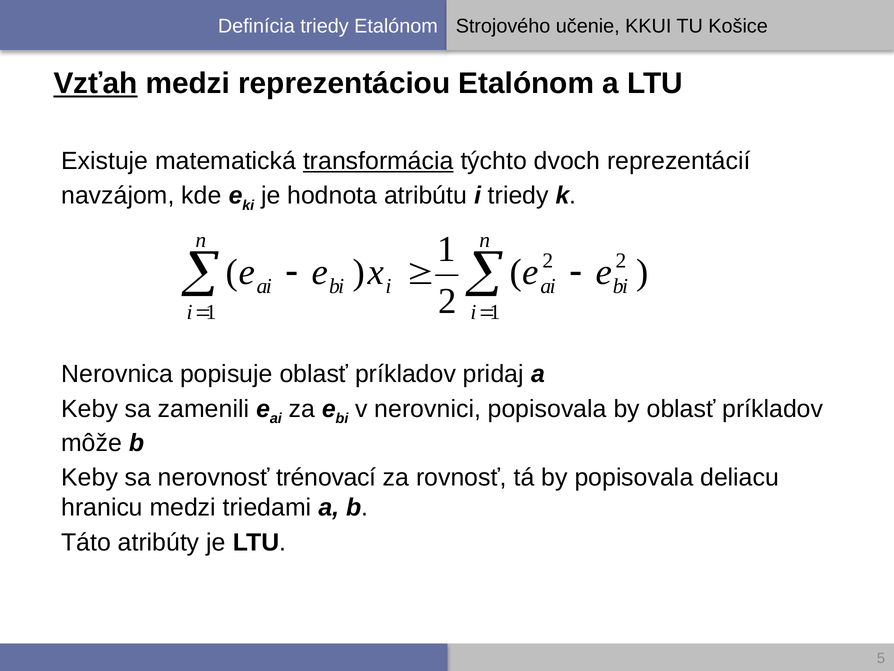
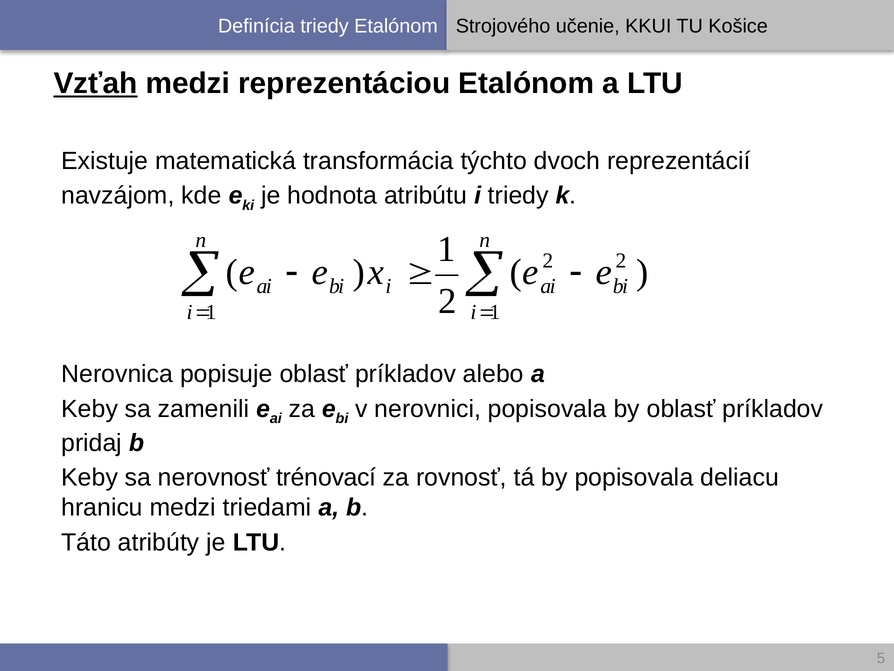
transformácia underline: present -> none (378, 161)
pridaj: pridaj -> alebo (493, 374)
môže: môže -> pridaj (92, 443)
